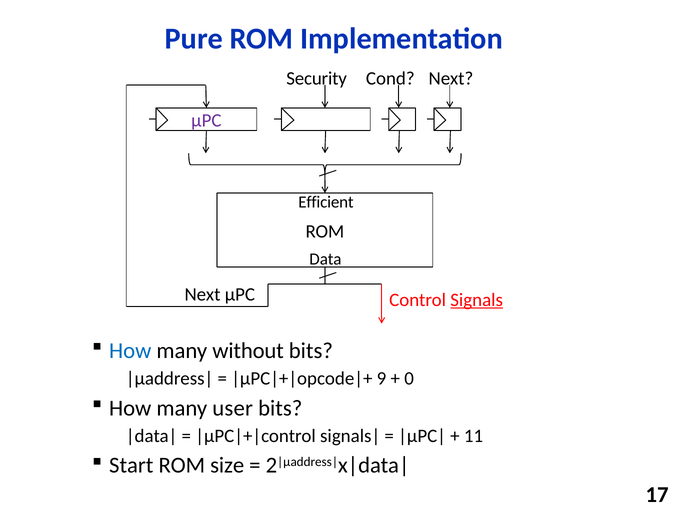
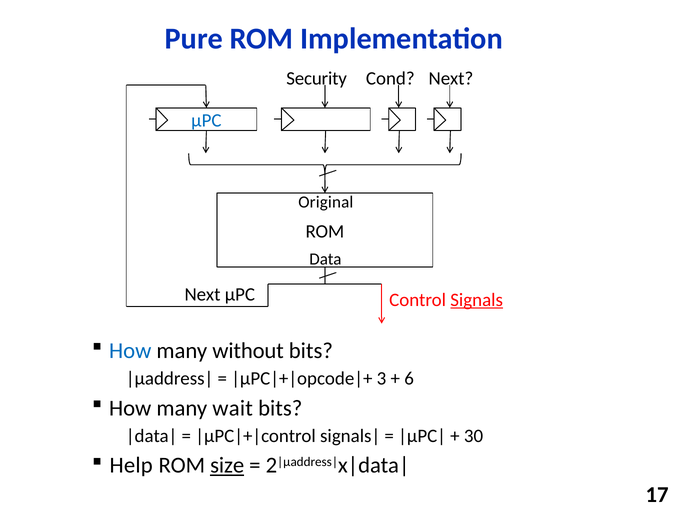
µPC colour: purple -> blue (206, 121)
Efficient: Efficient -> Original (326, 202)
9: 9 -> 3 (382, 379)
0: 0 -> 6 (409, 379)
user: user -> wait (233, 408)
11: 11 -> 30 (474, 436)
Start: Start -> Help (131, 465)
size underline: none -> present (227, 465)
